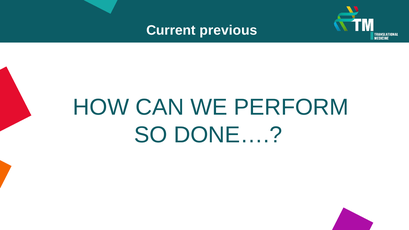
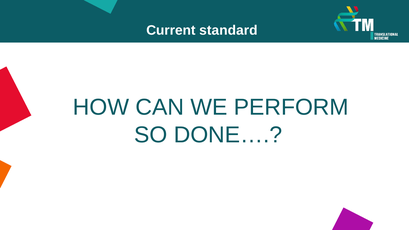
previous: previous -> standard (228, 30)
